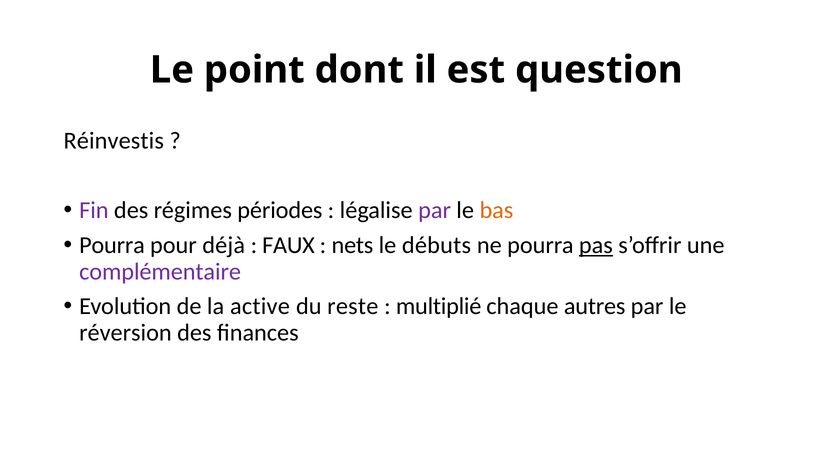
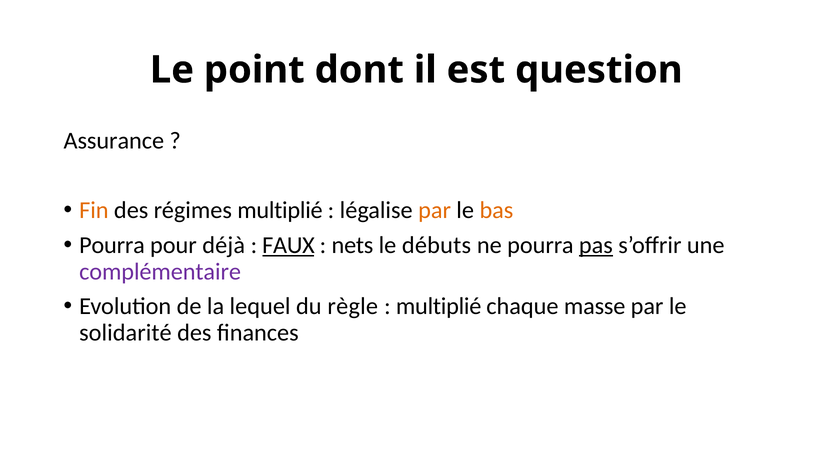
Réinvestis: Réinvestis -> Assurance (114, 141)
Fin colour: purple -> orange (94, 211)
régimes périodes: périodes -> multiplié (280, 211)
par colour: purple -> orange (435, 211)
FAUX underline: none -> present (289, 246)
active: active -> lequel (260, 307)
reste: reste -> règle (353, 307)
autres: autres -> masse (595, 307)
réversion: réversion -> solidarité (125, 333)
